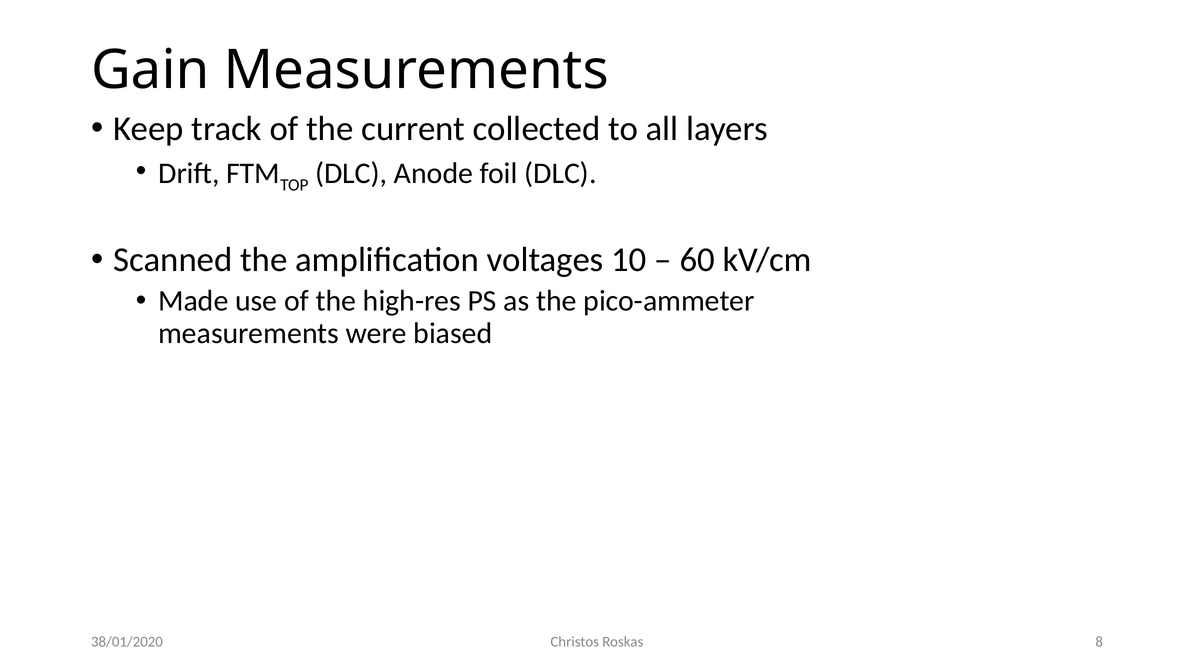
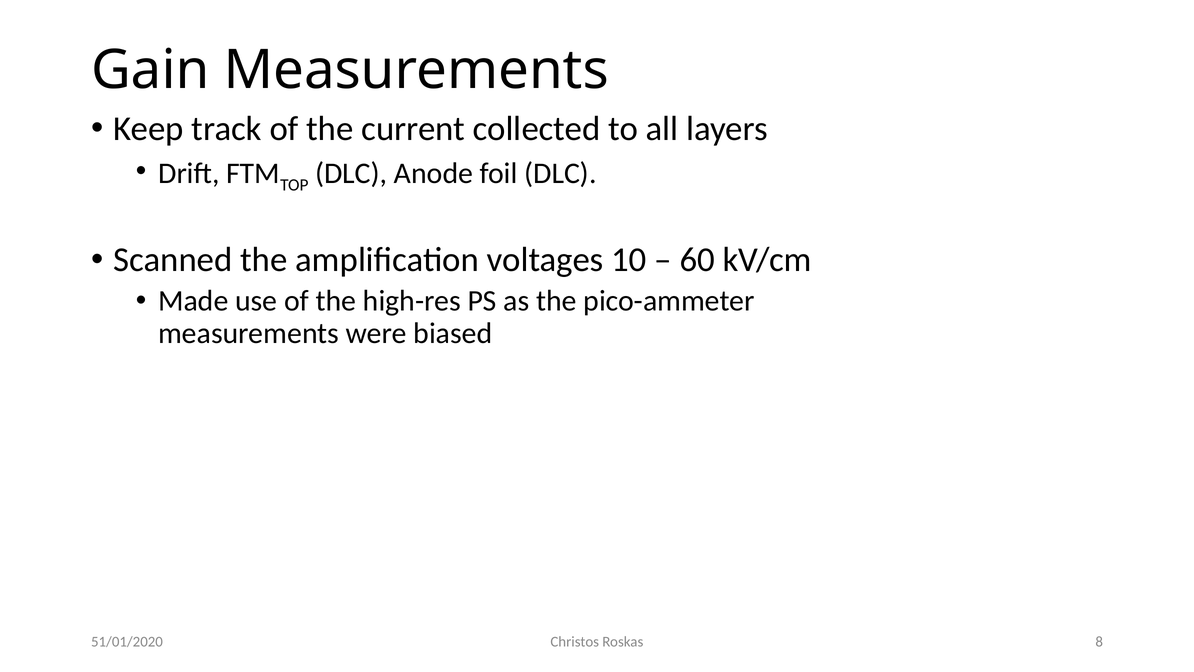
38/01/2020: 38/01/2020 -> 51/01/2020 (127, 641)
